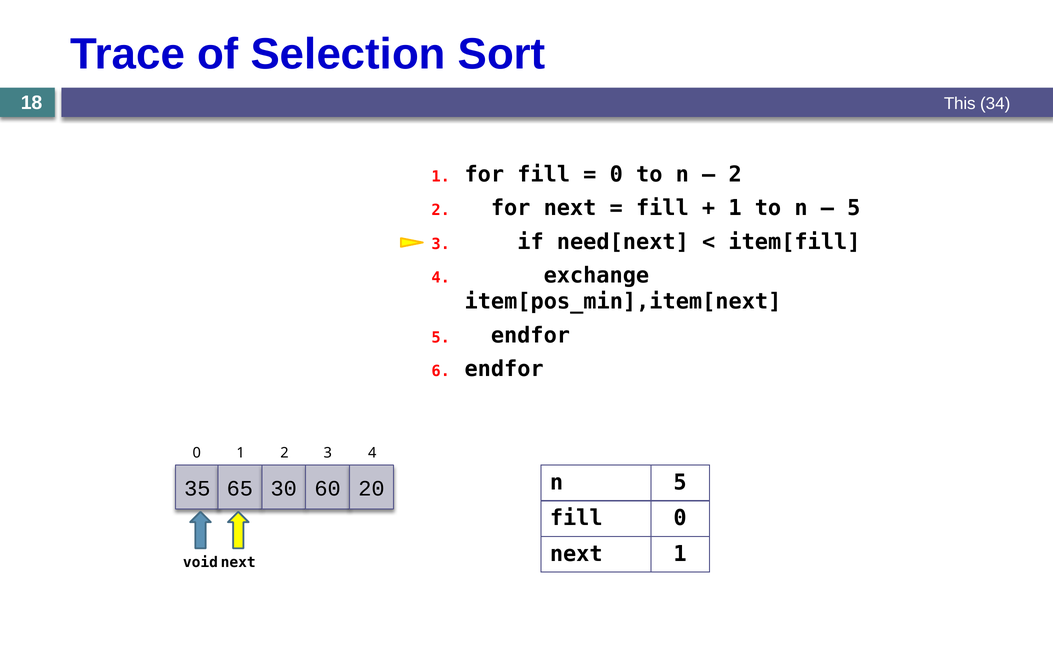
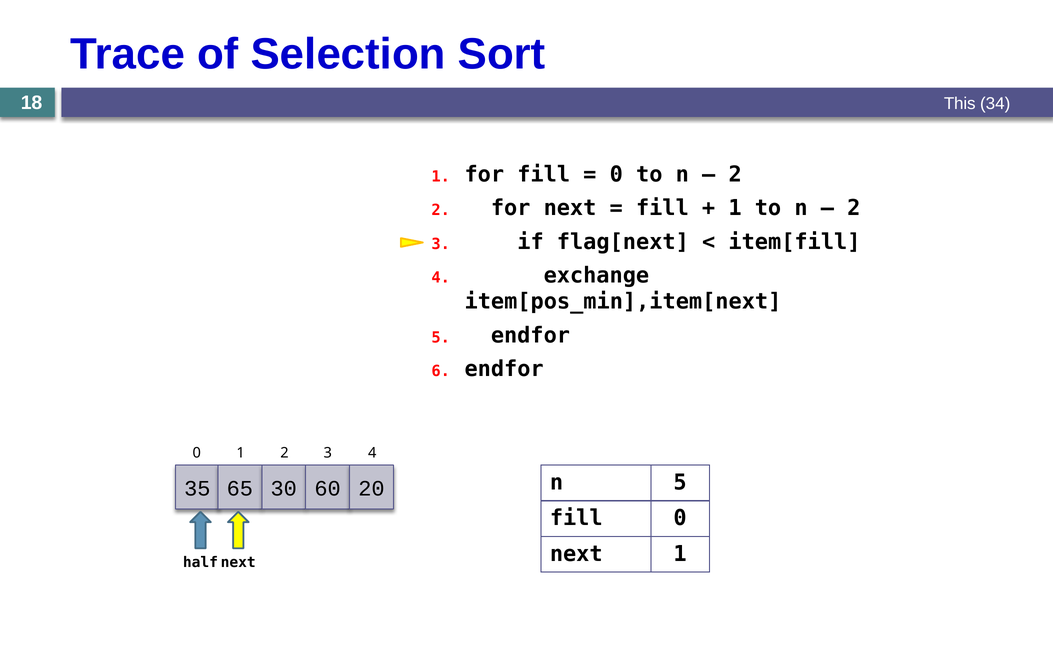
5: 5 -> 2 (854, 208)
need[next: need[next -> flag[next (623, 242)
void: void -> half (200, 563)
